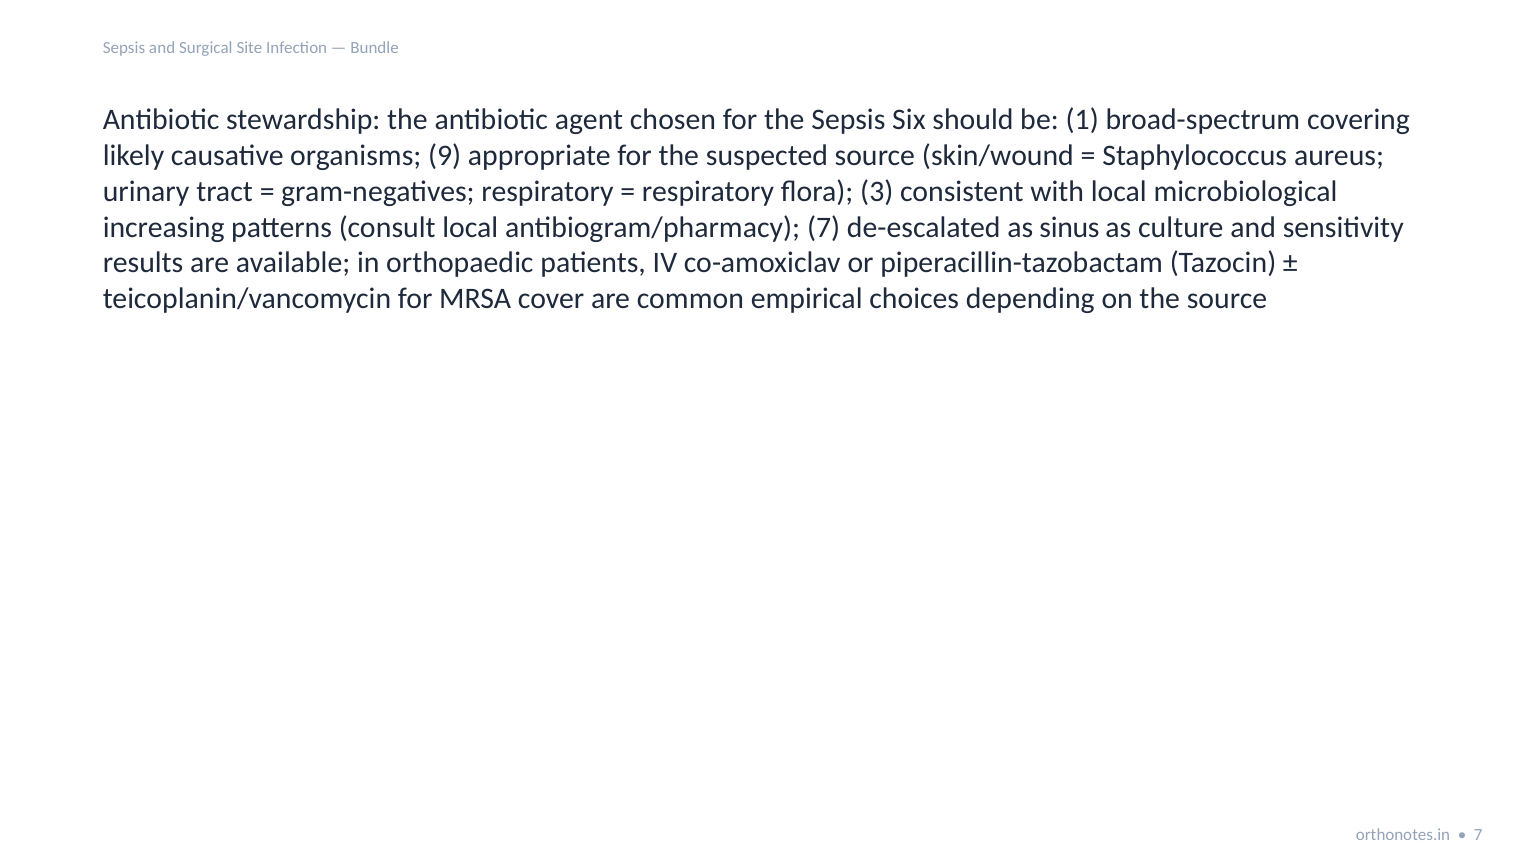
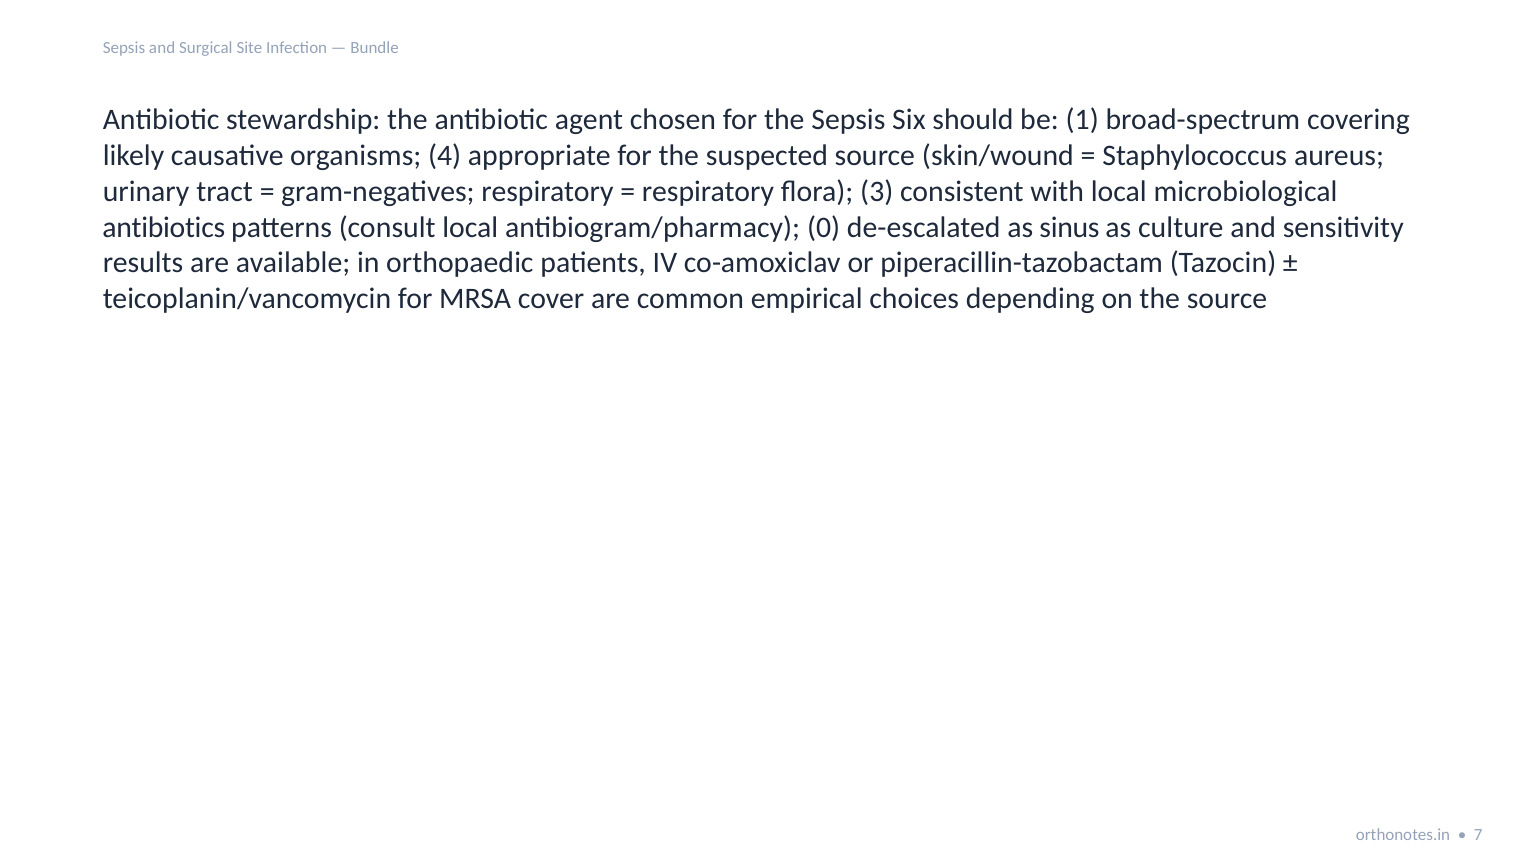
9: 9 -> 4 (445, 156)
increasing: increasing -> antibiotics (164, 227)
antibiogram/pharmacy 7: 7 -> 0 (824, 227)
